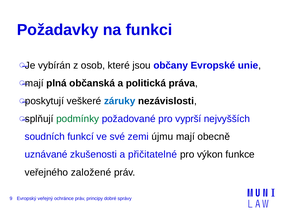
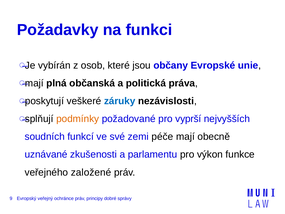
podmínky colour: green -> orange (78, 119)
újmu: újmu -> péče (162, 137)
přičitatelné: přičitatelné -> parlamentu (153, 154)
